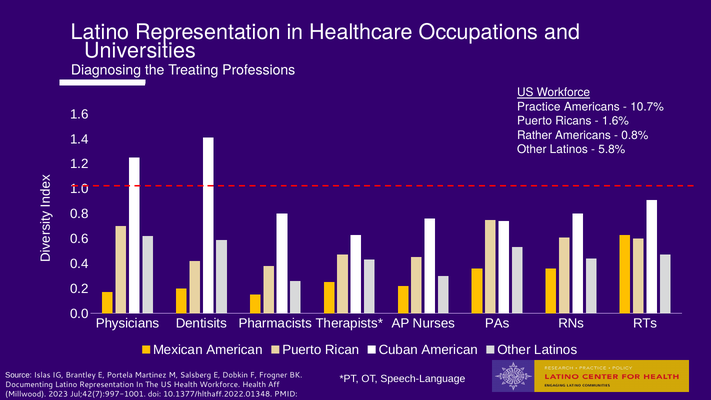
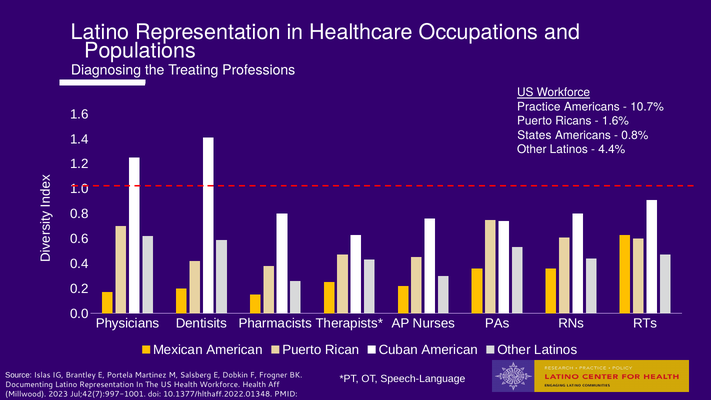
Universities: Universities -> Populations (140, 51)
Rather: Rather -> States (534, 135)
5.8%: 5.8% -> 4.4% (612, 149)
